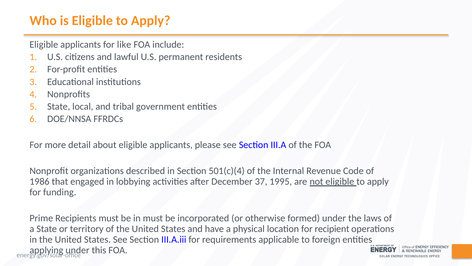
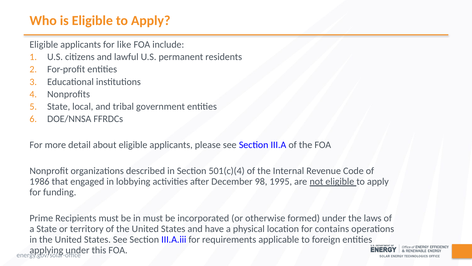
37: 37 -> 98 (261, 181)
recipient: recipient -> contains (332, 229)
